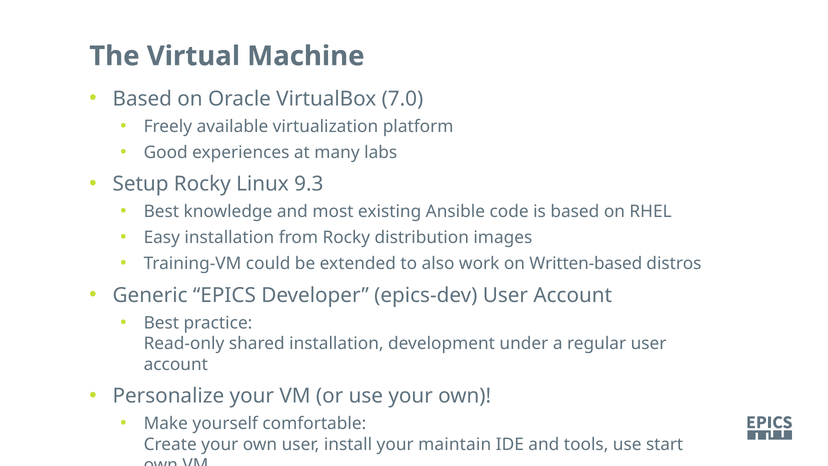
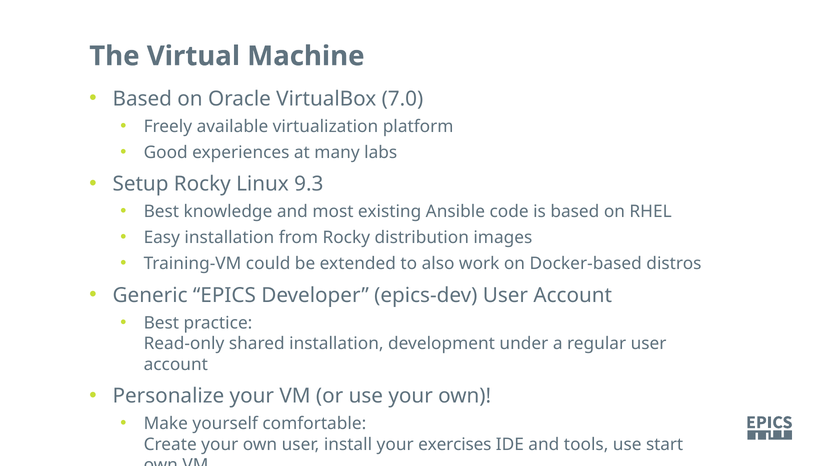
Written-based: Written-based -> Docker-based (586, 263)
maintain: maintain -> exercises (455, 444)
